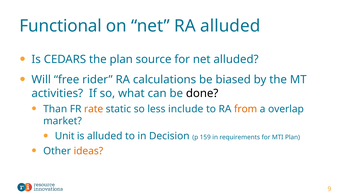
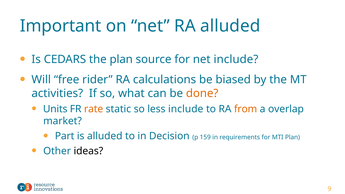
Functional: Functional -> Important (61, 26)
net alluded: alluded -> include (236, 59)
done colour: black -> orange (202, 93)
Than: Than -> Units (55, 109)
Unit: Unit -> Part (65, 136)
ideas colour: orange -> black (88, 151)
